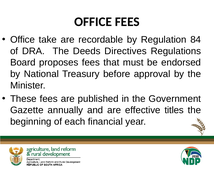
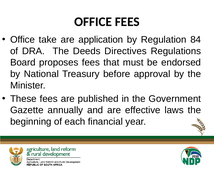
recordable: recordable -> application (101, 40)
titles: titles -> laws (174, 110)
